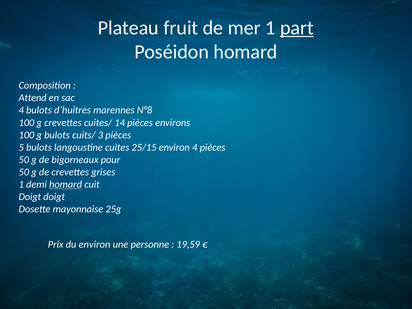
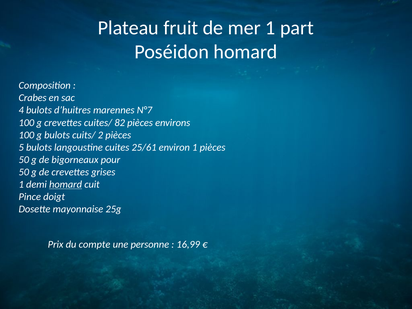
part underline: present -> none (297, 28)
Attend: Attend -> Crabes (33, 98)
N°8: N°8 -> N°7 (145, 110)
14: 14 -> 82 (120, 123)
3: 3 -> 2 (100, 135)
25/15: 25/15 -> 25/61 (144, 147)
environ 4: 4 -> 1 (195, 147)
Doigt: Doigt -> Pince (30, 197)
du environ: environ -> compte (95, 245)
19,59: 19,59 -> 16,99 (188, 245)
